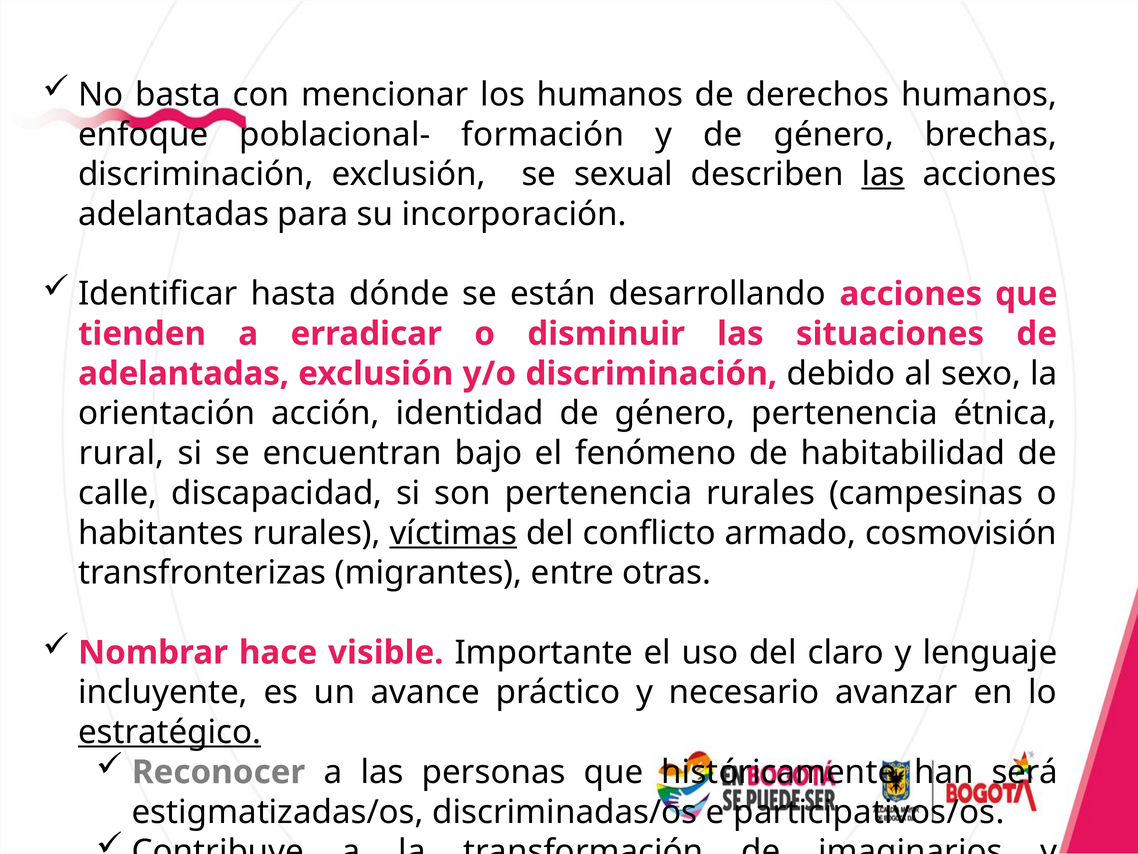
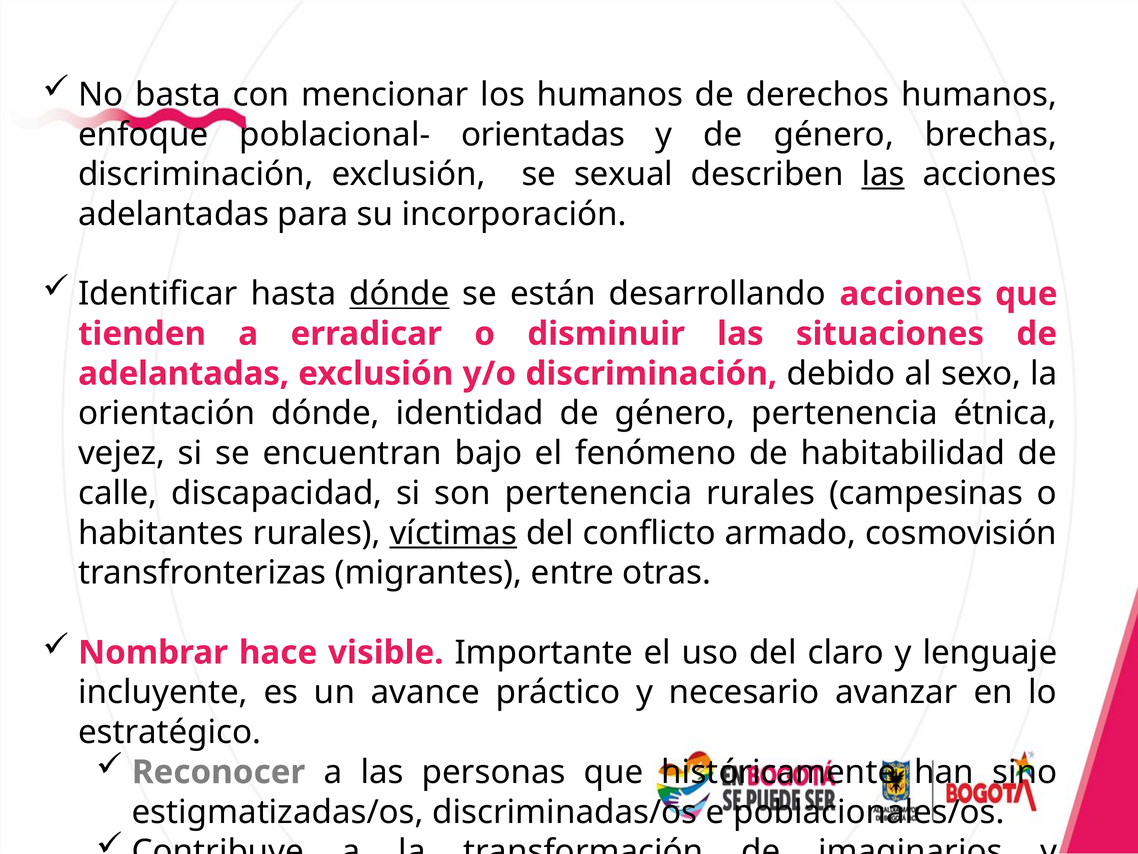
formación: formación -> orientadas (543, 134)
dónde underline: none -> present (399, 294)
orientación acción: acción -> dónde (326, 413)
rural: rural -> vejez (122, 453)
estratégico underline: present -> none (170, 732)
será: será -> sino (1025, 772)
participativos/os: participativos/os -> poblacionales/os (869, 812)
